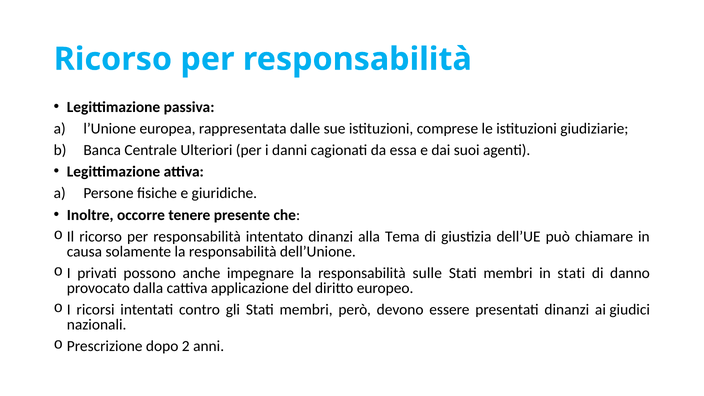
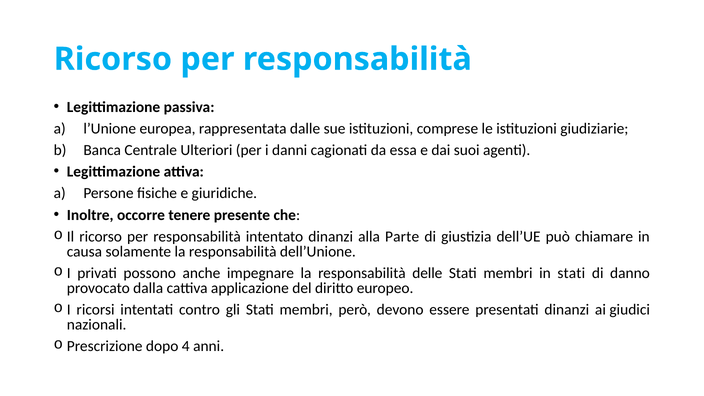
Tema: Tema -> Parte (402, 236)
sulle: sulle -> delle (427, 273)
2: 2 -> 4 (186, 346)
